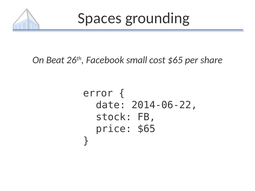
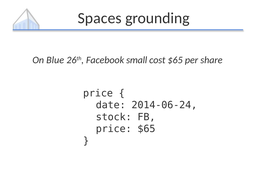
Beat: Beat -> Blue (55, 60)
error: error -> price (98, 93)
2014-06-22: 2014-06-22 -> 2014-06-24 (164, 105)
